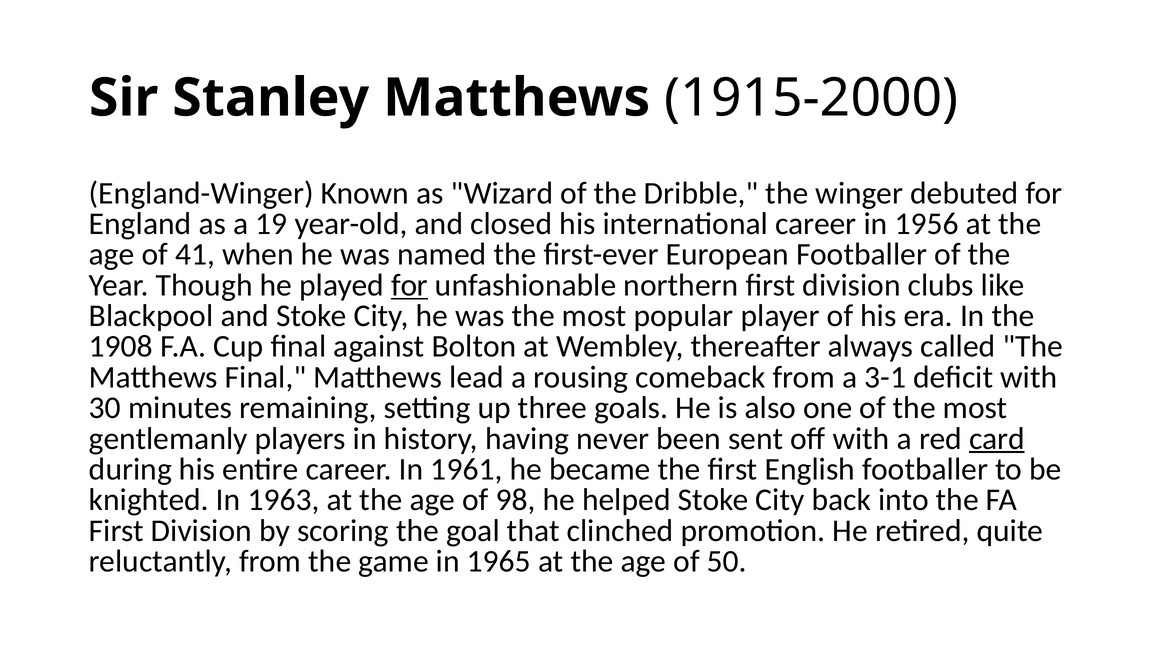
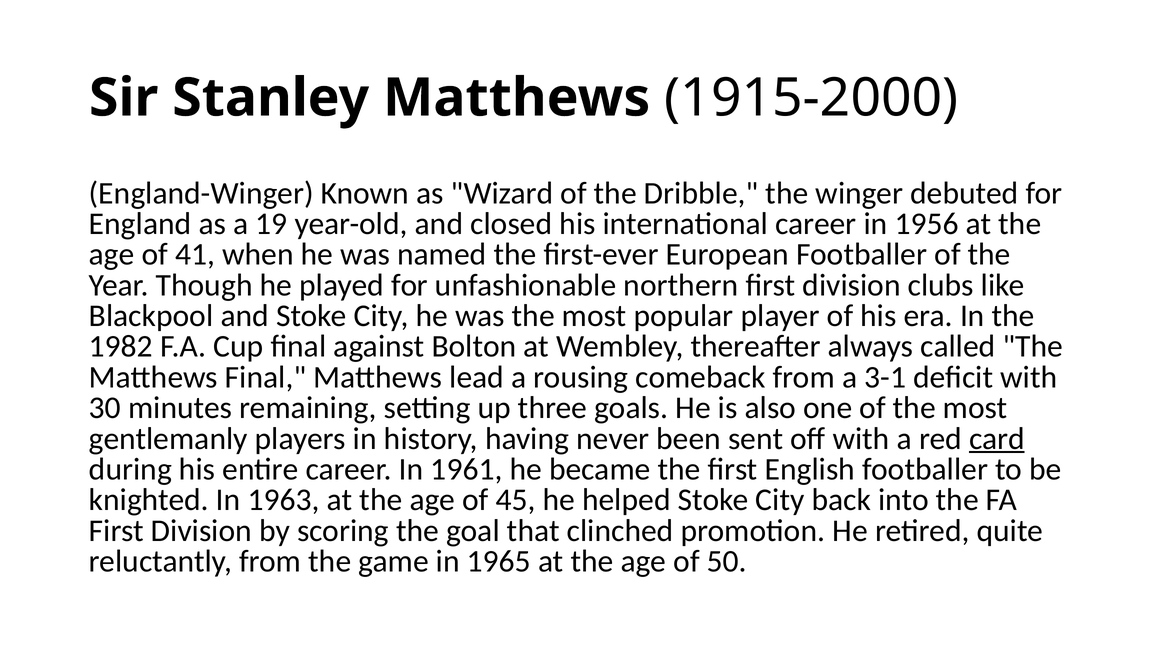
for underline: present -> none (410, 285)
1908: 1908 -> 1982 (121, 347)
98: 98 -> 45 (516, 500)
